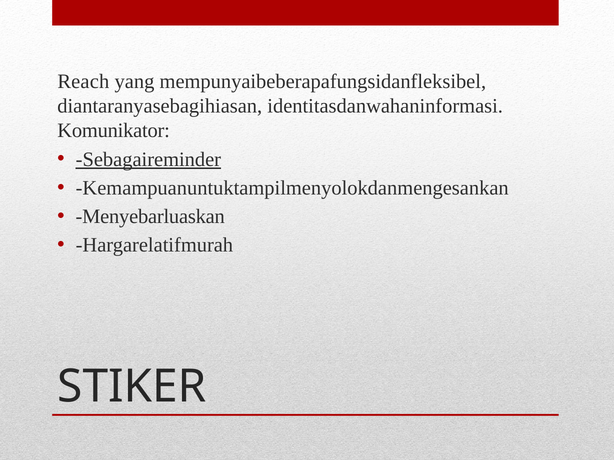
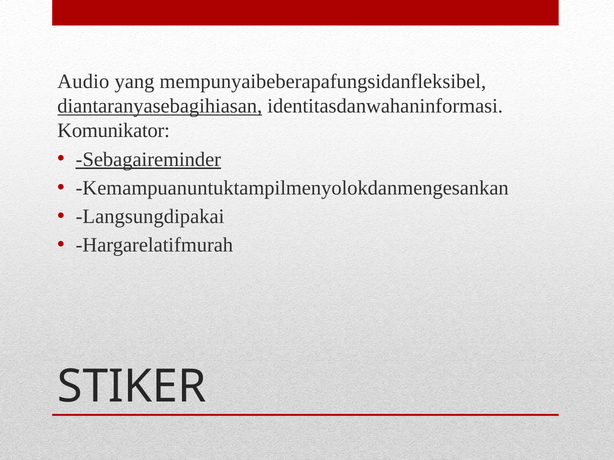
Reach: Reach -> Audio (83, 82)
diantaranyasebagihiasan underline: none -> present (160, 106)
Menyebarluaskan: Menyebarluaskan -> Langsungdipakai (150, 217)
